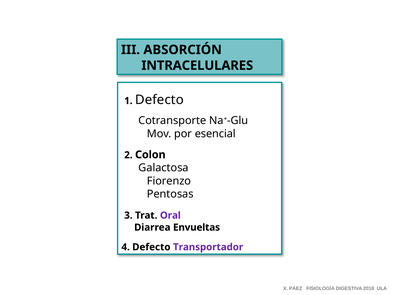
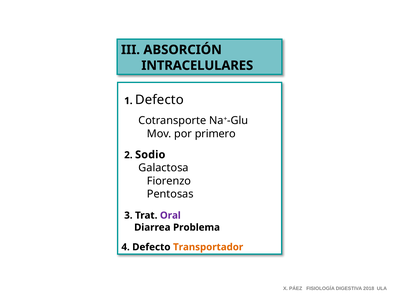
esencial: esencial -> primero (215, 134)
Colon: Colon -> Sodio (150, 155)
Envueltas: Envueltas -> Problema (196, 227)
Transportador colour: purple -> orange (208, 247)
